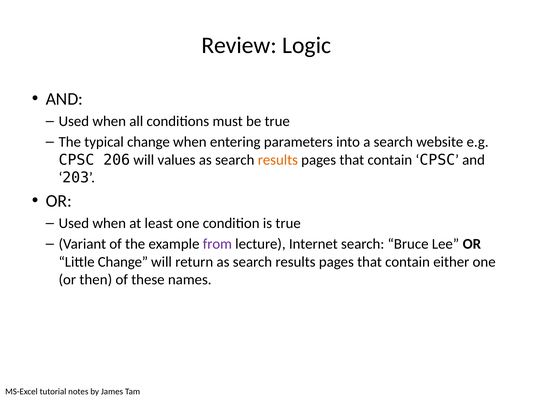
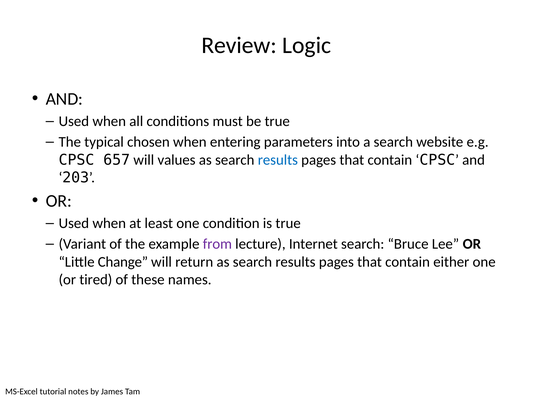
typical change: change -> chosen (148, 142)
206: 206 -> 657 (117, 160)
results colour: orange -> blue (278, 160)
then: then -> tired (96, 279)
